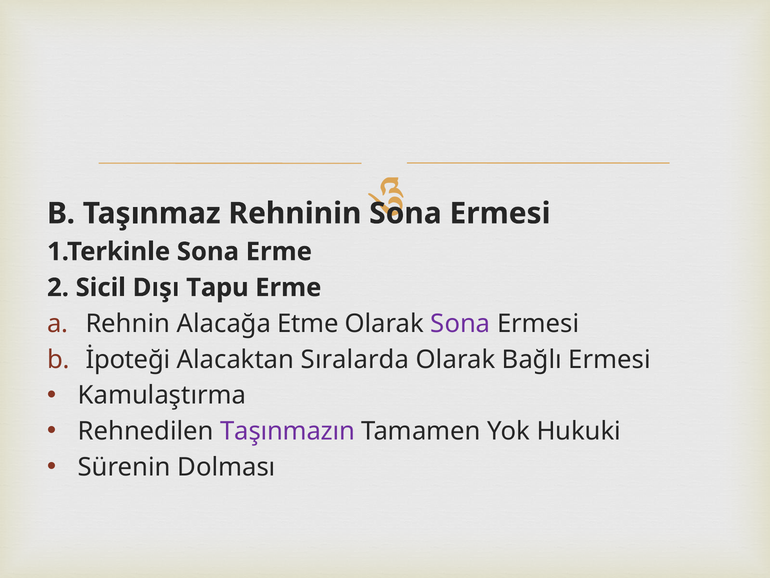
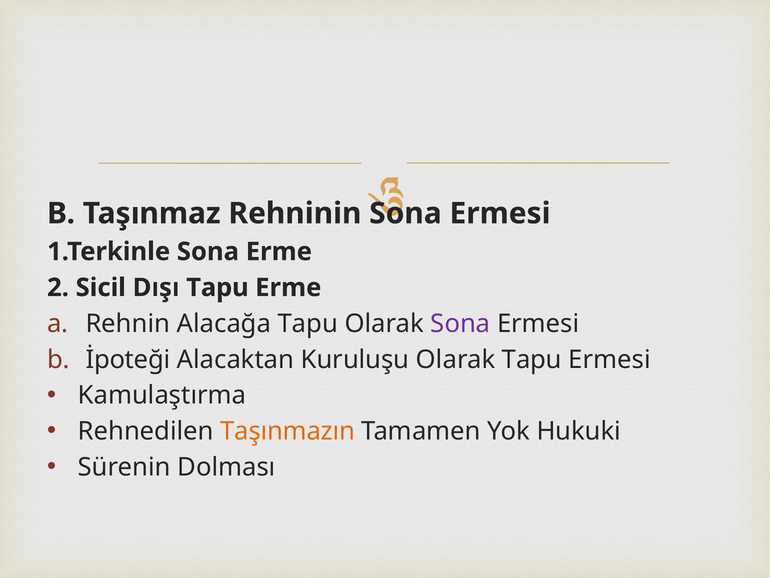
Alacağa Etme: Etme -> Tapu (308, 323)
Sıralarda: Sıralarda -> Kuruluşu (355, 359)
Olarak Bağlı: Bağlı -> Tapu (532, 359)
Taşınmazın colour: purple -> orange (288, 431)
